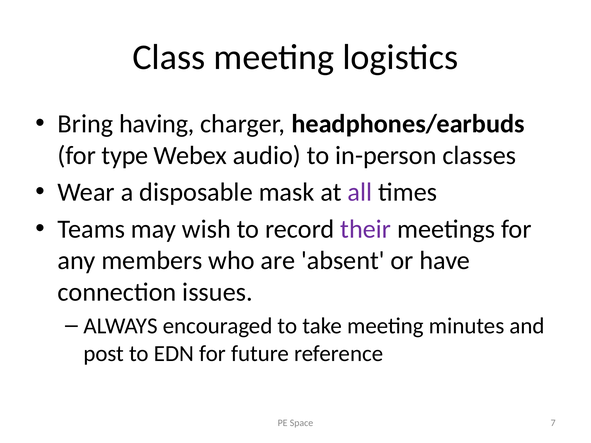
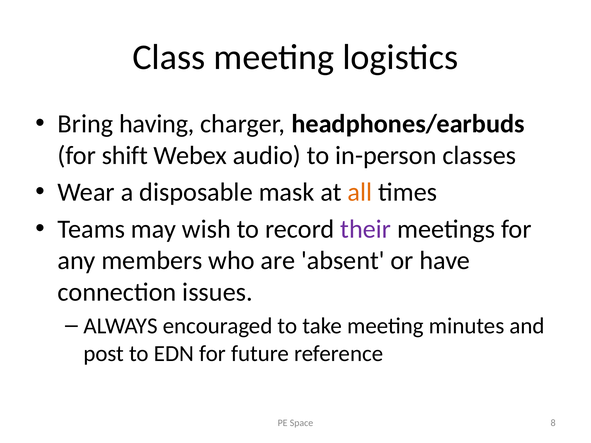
type: type -> shift (125, 156)
all colour: purple -> orange (360, 192)
7: 7 -> 8 (553, 423)
